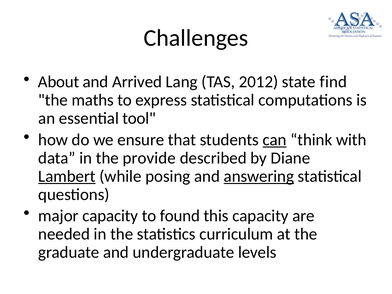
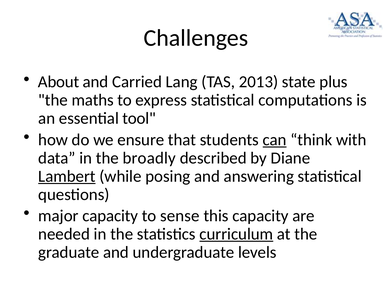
Arrived: Arrived -> Carried (137, 82)
2012: 2012 -> 2013 (259, 82)
find: find -> plus (333, 82)
provide: provide -> broadly (149, 158)
answering underline: present -> none (259, 176)
found: found -> sense (180, 216)
curriculum underline: none -> present (236, 234)
